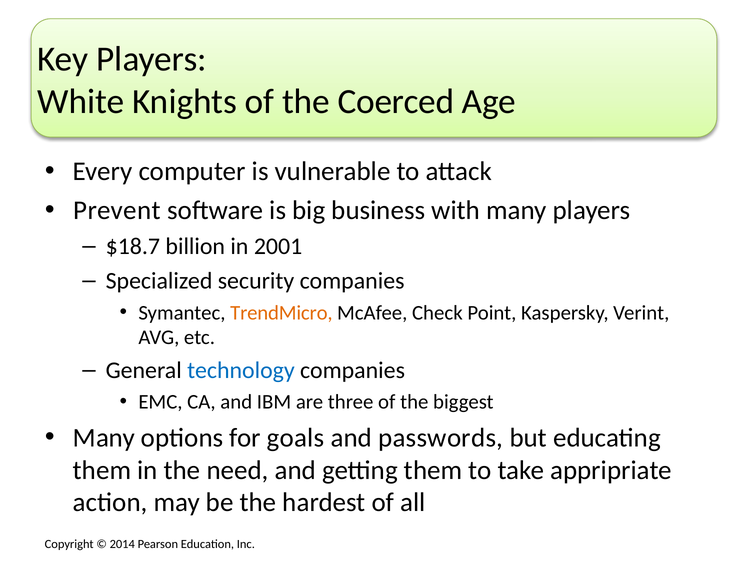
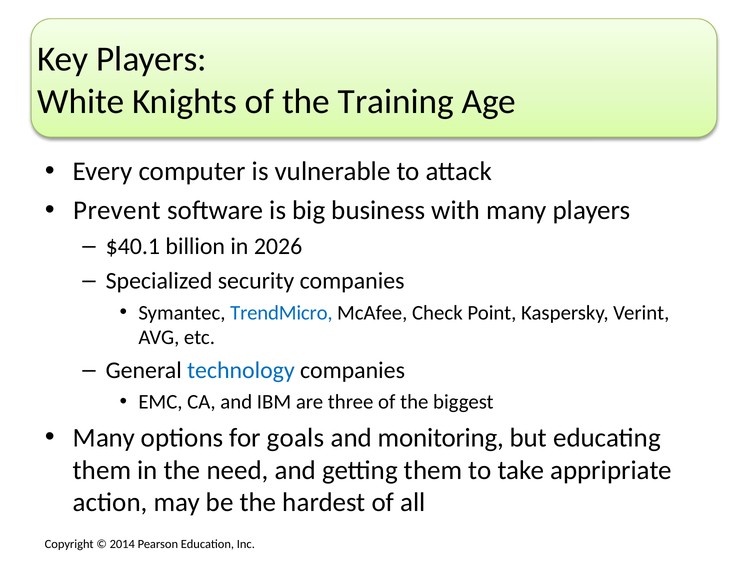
Coerced: Coerced -> Training (396, 102)
$18.7: $18.7 -> $40.1 (133, 247)
2001: 2001 -> 2026 (278, 247)
TrendMicro colour: orange -> blue (281, 313)
passwords: passwords -> monitoring (441, 438)
